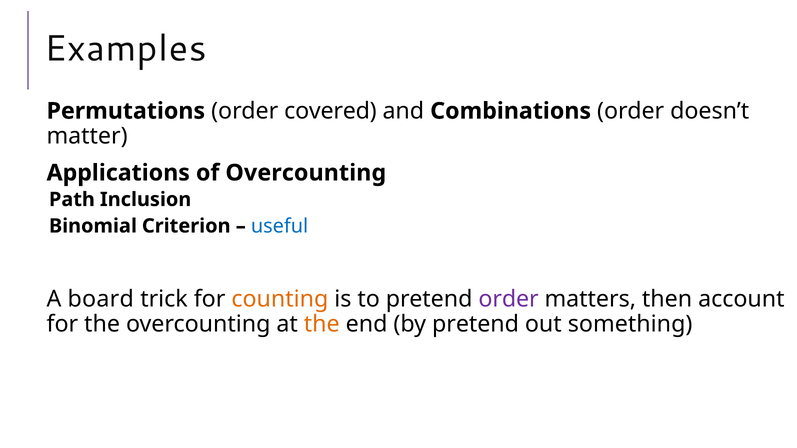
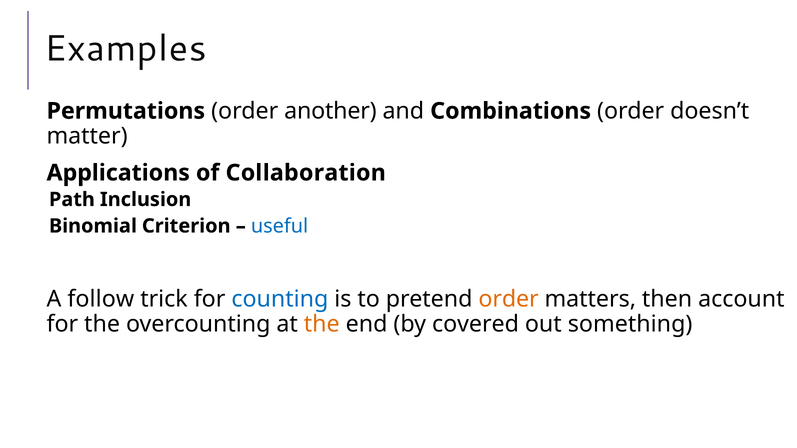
covered: covered -> another (330, 111)
of Overcounting: Overcounting -> Collaboration (306, 173)
board: board -> follow (101, 299)
counting colour: orange -> blue (280, 299)
order colour: purple -> orange (509, 299)
by pretend: pretend -> covered (476, 325)
